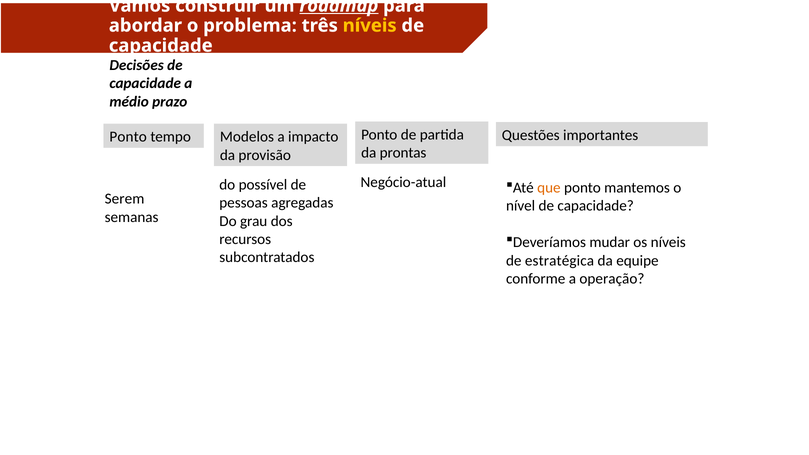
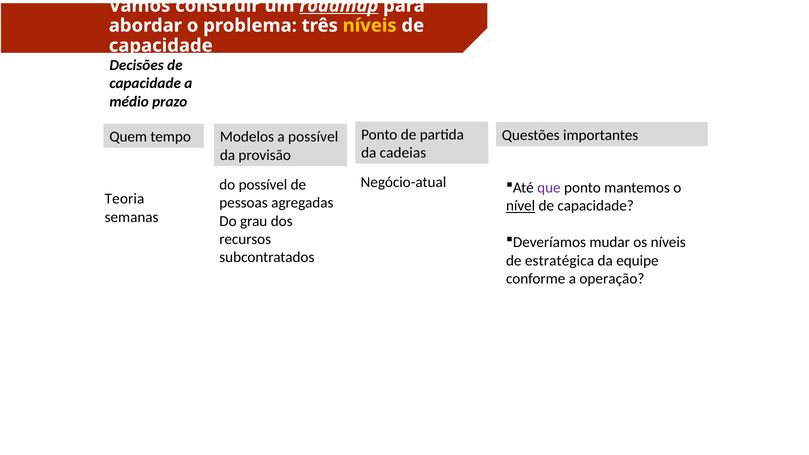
Ponto: Ponto -> Quem (128, 137)
a impacto: impacto -> possível (313, 137)
prontas: prontas -> cadeias (403, 153)
que colour: orange -> purple (549, 188)
Serem: Serem -> Teoria (125, 199)
nível underline: none -> present (521, 206)
